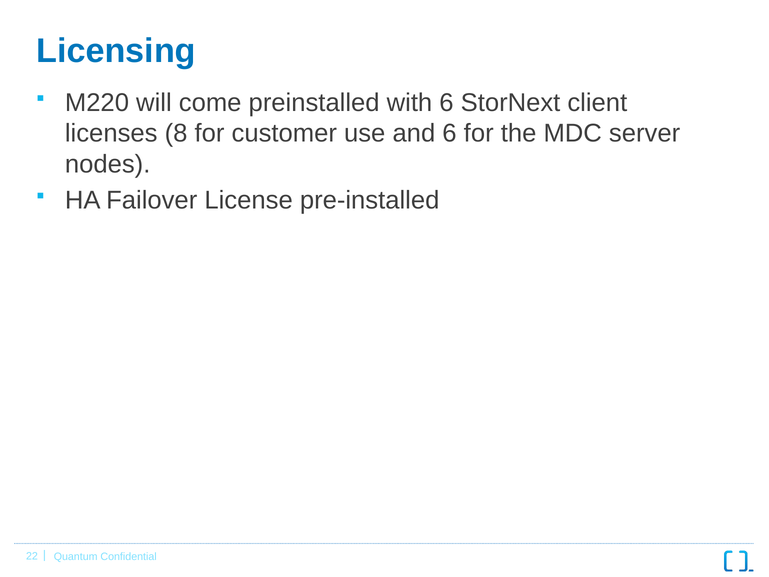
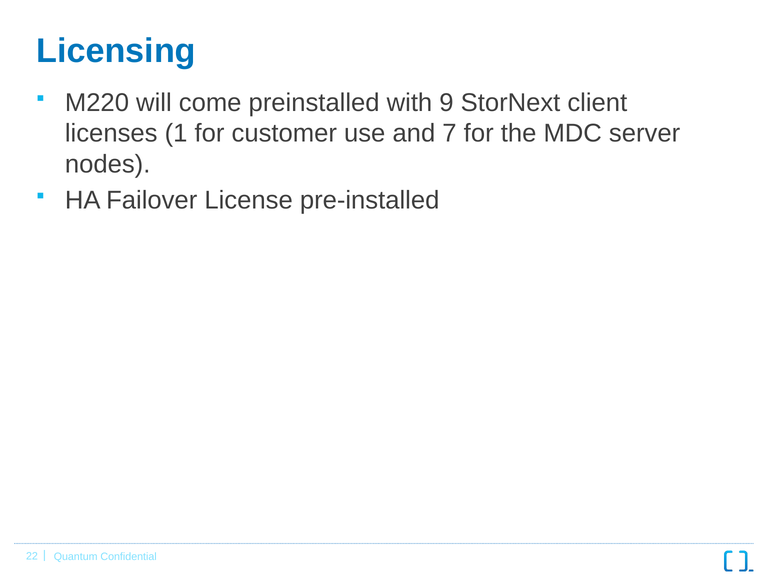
with 6: 6 -> 9 (446, 103)
8: 8 -> 1 (176, 133)
and 6: 6 -> 7 (449, 133)
